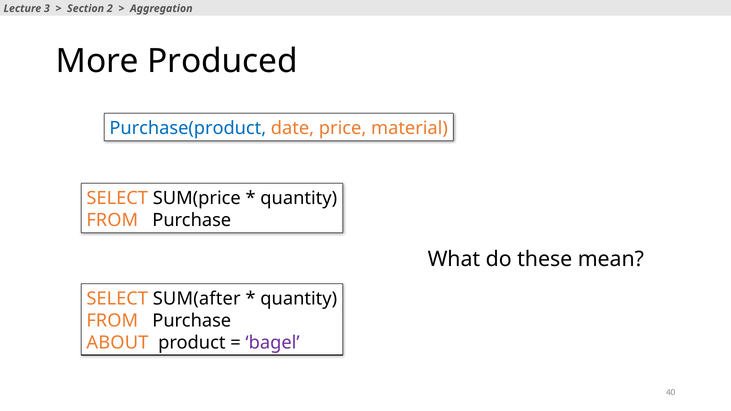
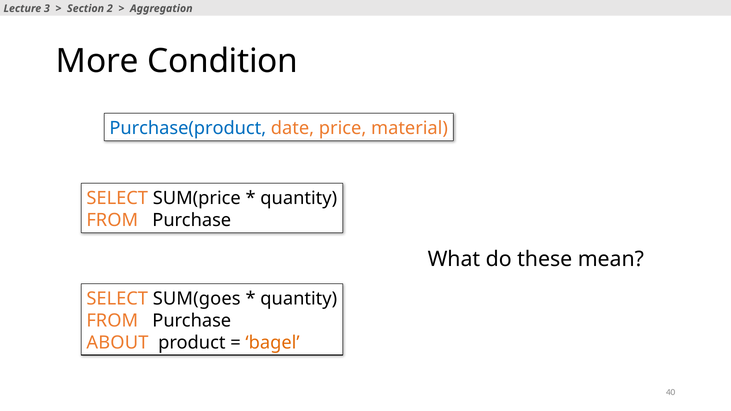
Produced: Produced -> Condition (223, 61)
SUM(after: SUM(after -> SUM(goes (197, 299)
bagel colour: purple -> orange (273, 343)
